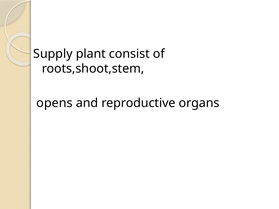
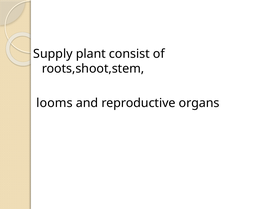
opens: opens -> looms (54, 103)
